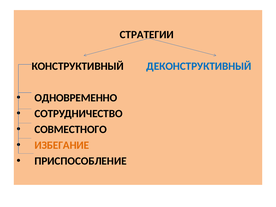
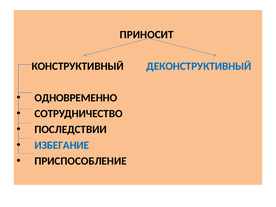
СТРАТЕГИИ: СТРАТЕГИИ -> ПРИНОСИТ (147, 35)
СОВМЕСТНОГО: СОВМЕСТНОГО -> ПОСЛЕДСТВИИ (71, 129)
ИЗБЕГАНИЕ colour: orange -> blue (62, 145)
